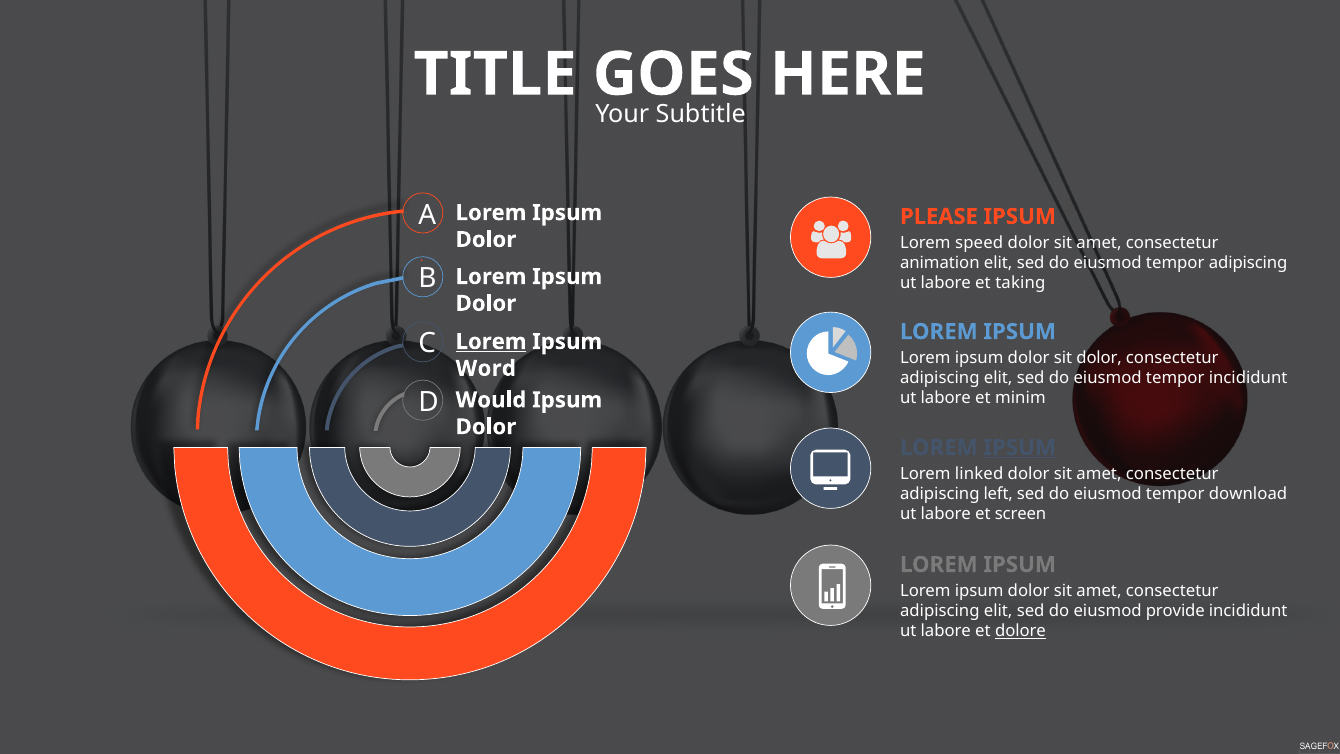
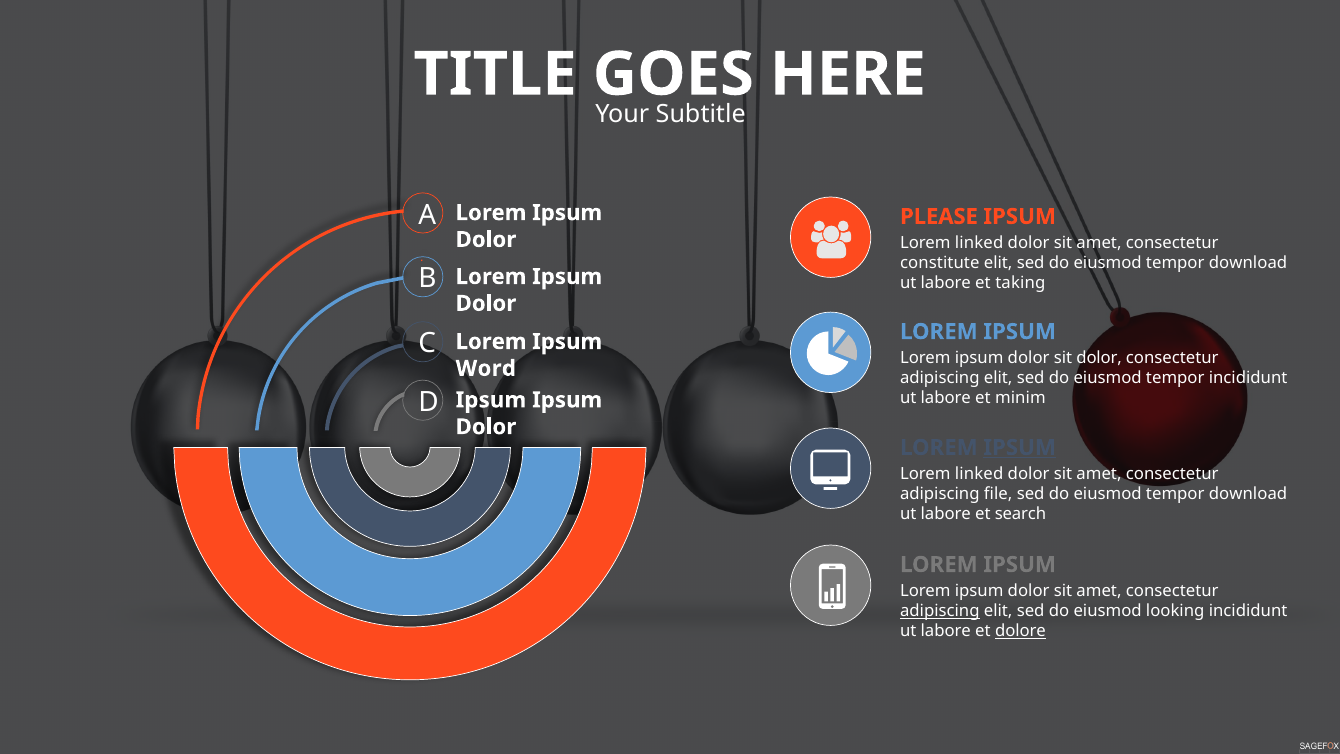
speed: speed -> linked (979, 243)
animation: animation -> constitute (940, 263)
adipiscing: adipiscing -> download (1248, 263)
Lorem underline: present -> none (491, 342)
Would: Would -> Ipsum (491, 400)
left: left -> file (998, 494)
screen: screen -> search (1021, 514)
adipiscing underline: none -> present (940, 611)
provide: provide -> looking (1175, 611)
